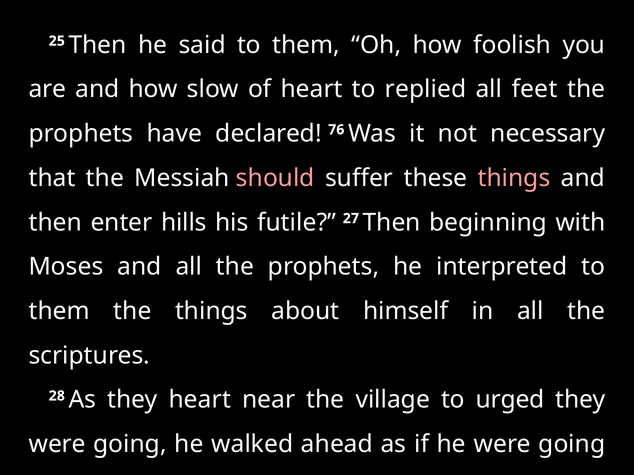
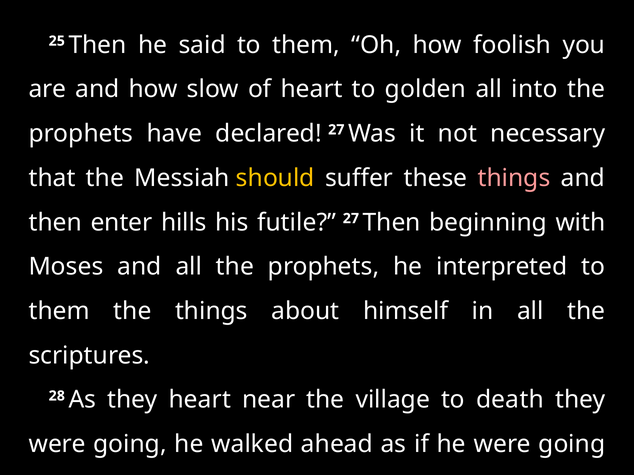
replied: replied -> golden (426, 89)
feet: feet -> into (534, 89)
declared 76: 76 -> 27 (336, 130)
should colour: pink -> yellow (275, 178)
to urged: urged -> death (510, 400)
